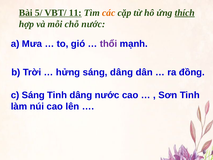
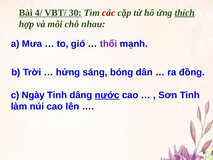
5/: 5/ -> 4/ (39, 13)
11: 11 -> 30 (75, 13)
các colour: orange -> red (109, 13)
chỗ nước: nước -> nhau (93, 24)
sáng dâng: dâng -> bóng (122, 72)
c Sáng: Sáng -> Ngày (33, 95)
nước underline: none -> present (107, 95)
